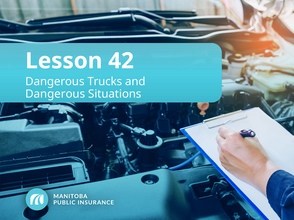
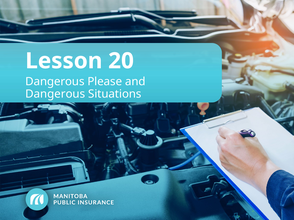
42: 42 -> 20 (121, 61)
Trucks: Trucks -> Please (105, 82)
